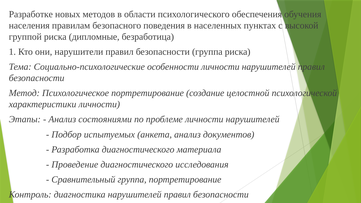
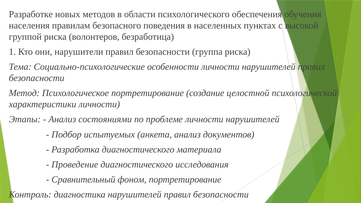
дипломные: дипломные -> волонтеров (94, 37)
Сравнительный группа: группа -> фоном (132, 180)
